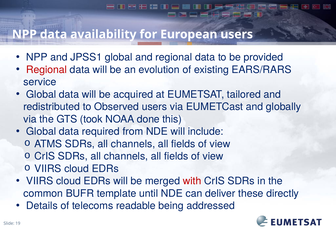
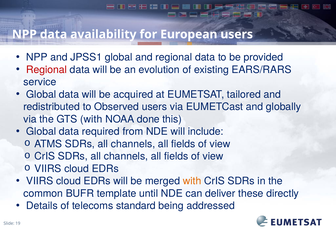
GTS took: took -> with (91, 119)
with colour: red -> orange (192, 182)
readable: readable -> standard (136, 206)
